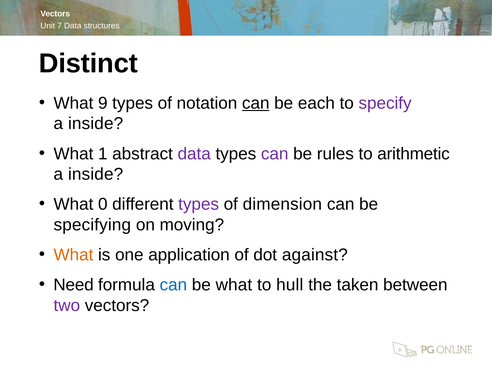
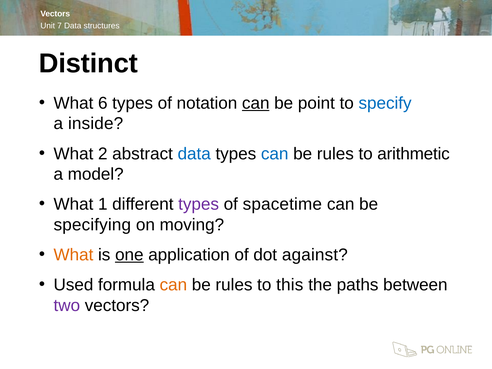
9: 9 -> 6 (103, 103)
each: each -> point (316, 103)
specify colour: purple -> blue (385, 103)
1: 1 -> 2 (103, 154)
data colour: purple -> blue (194, 154)
can colour: purple -> blue (275, 154)
inside: inside -> model (96, 174)
0: 0 -> 1 (103, 204)
dimension: dimension -> spacetime (282, 204)
one underline: none -> present (129, 255)
Need: Need -> Used (73, 285)
can colour: blue -> orange (173, 285)
what: what -> rules (234, 285)
hull: hull -> this (290, 285)
taken: taken -> paths (358, 285)
